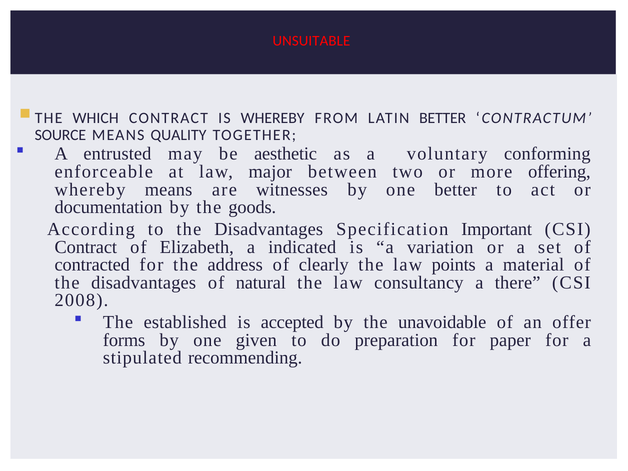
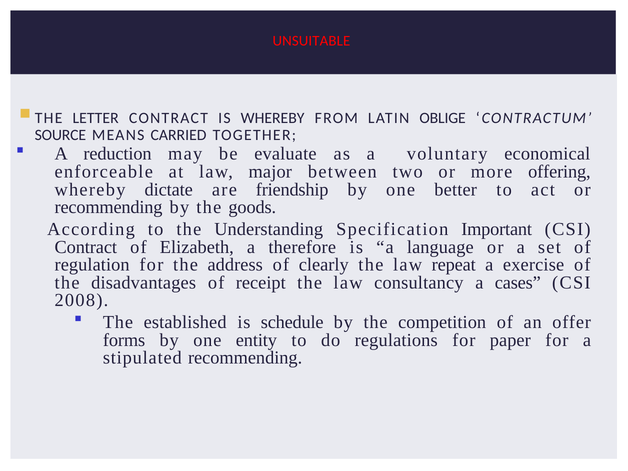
WHICH: WHICH -> LETTER (96, 118)
LATIN BETTER: BETTER -> OBLIGE (443, 118)
QUALITY: QUALITY -> CARRIED (179, 135)
entrusted: entrusted -> reduction (118, 154)
aesthetic: aesthetic -> evaluate (285, 154)
conforming: conforming -> economical (547, 154)
whereby means: means -> dictate (169, 190)
witnesses: witnesses -> friendship (292, 190)
documentation: documentation -> recommending (109, 207)
to the Disadvantages: Disadvantages -> Understanding (269, 229)
indicated: indicated -> therefore (302, 247)
variation: variation -> language (440, 247)
contracted: contracted -> regulation (92, 265)
points: points -> repeat (454, 265)
material: material -> exercise (534, 265)
natural: natural -> receipt (261, 283)
there: there -> cases (518, 283)
accepted: accepted -> schedule (292, 322)
unavoidable: unavoidable -> competition (442, 322)
given: given -> entity (256, 340)
preparation: preparation -> regulations (396, 340)
